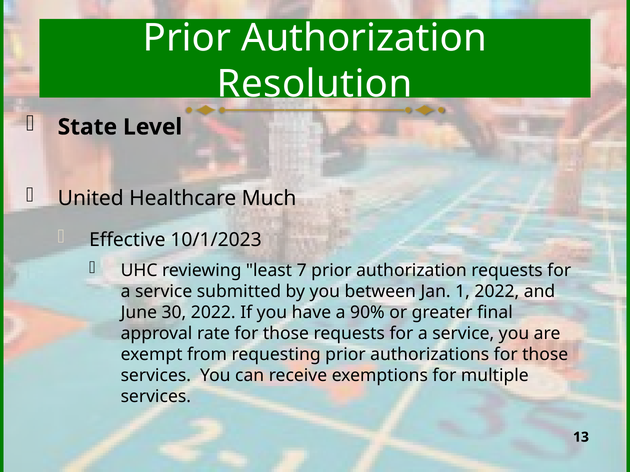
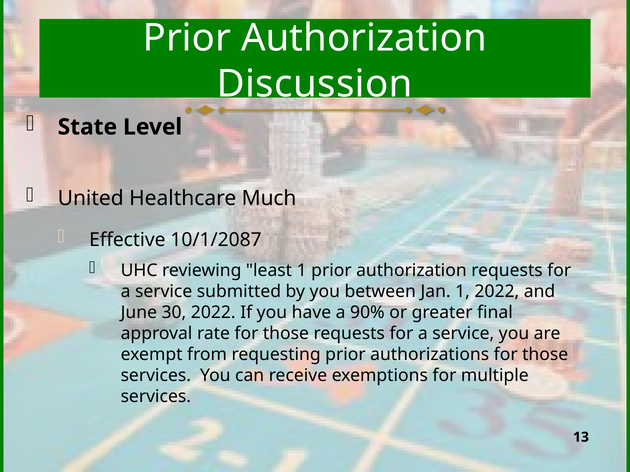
Resolution: Resolution -> Discussion (315, 84)
10/1/2023: 10/1/2023 -> 10/1/2087 (216, 240)
least 7: 7 -> 1 (302, 271)
